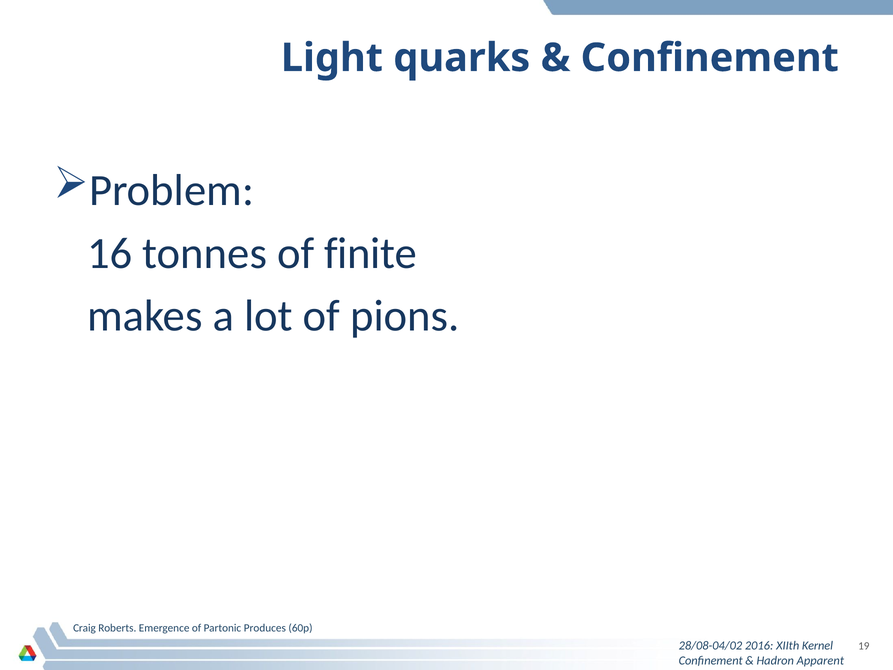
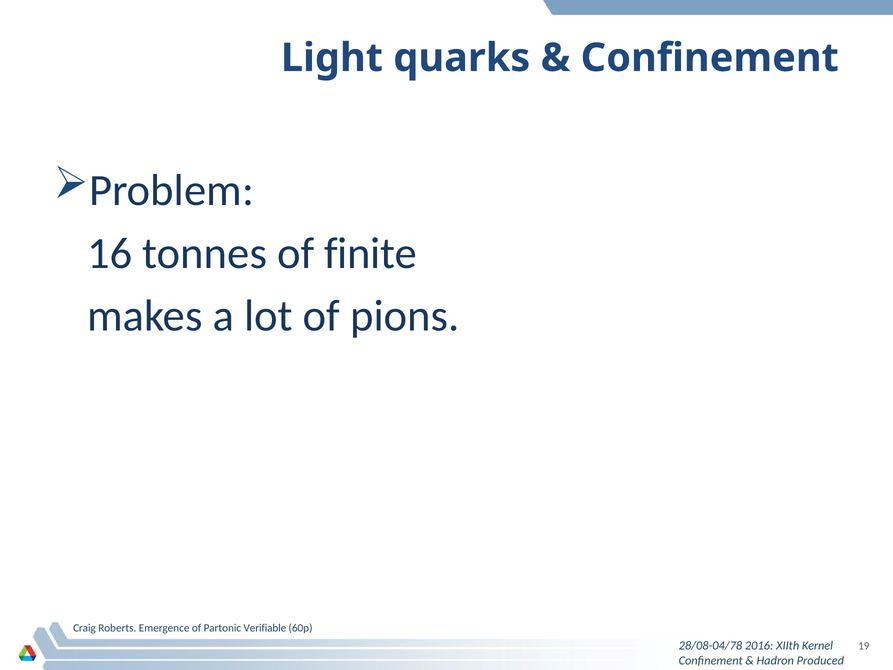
Produces: Produces -> Verifiable (265, 628)
28/08-04/02: 28/08-04/02 -> 28/08-04/78 (710, 645)
Apparent: Apparent -> Produced (820, 660)
